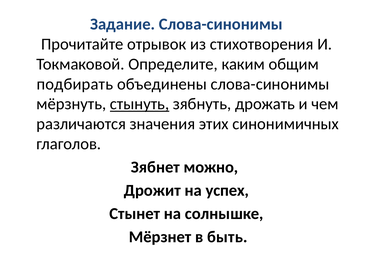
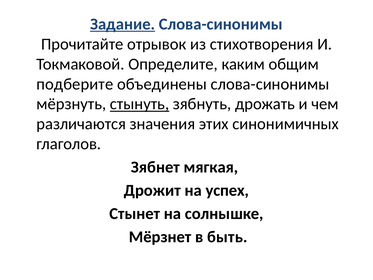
Задание underline: none -> present (123, 24)
подбирать: подбирать -> подберите (75, 84)
можно: можно -> мягкая (211, 167)
